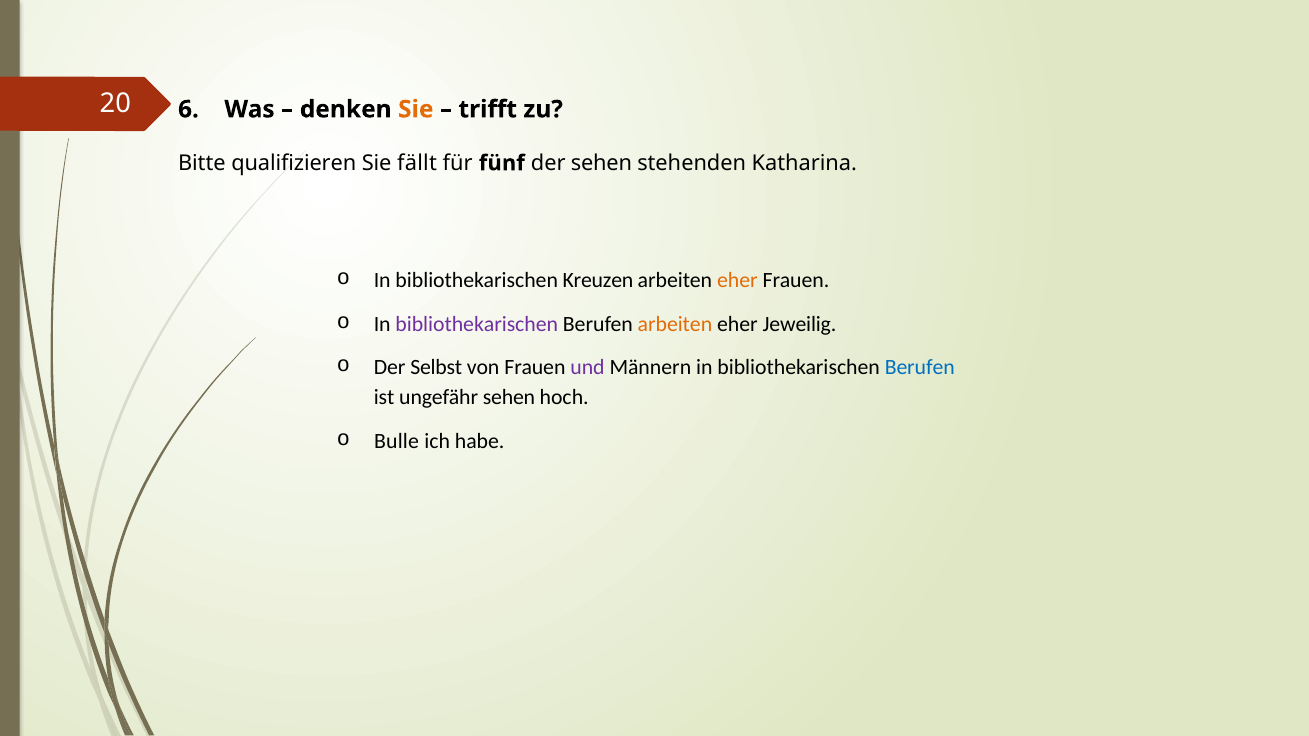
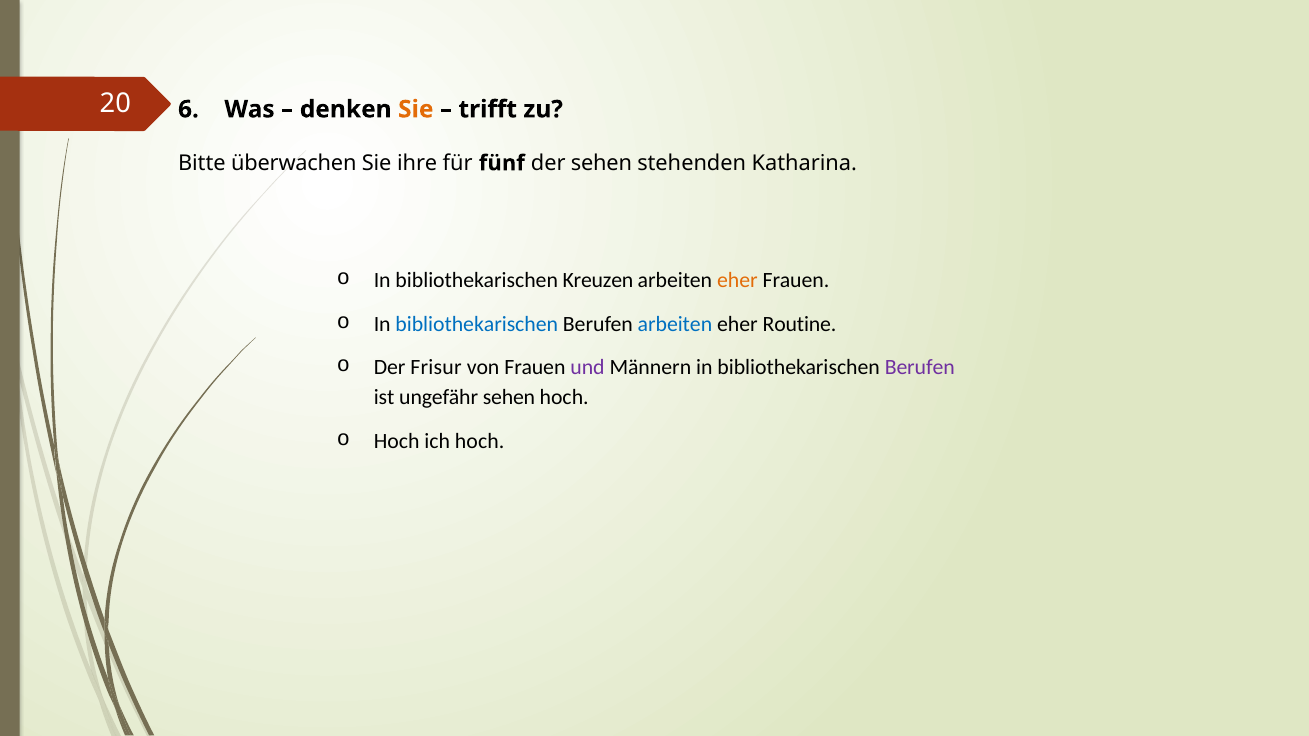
qualifizieren: qualifizieren -> überwachen (294, 163)
fällt: fällt -> ihre (417, 163)
bibliothekarischen colour: purple -> blue (477, 324)
arbeiten colour: orange -> blue (675, 324)
Jeweilig: Jeweilig -> Routine (799, 324)
Selbst: Selbst -> Frisur (436, 368)
Berufen colour: blue -> purple (920, 368)
Bulle: Bulle -> Hoch (397, 442)
ich habe: habe -> hoch (480, 442)
